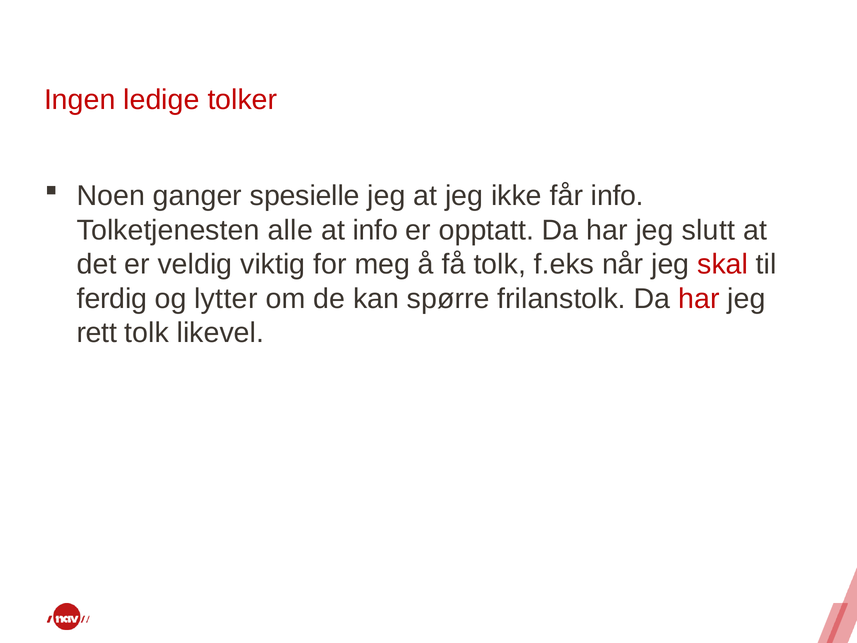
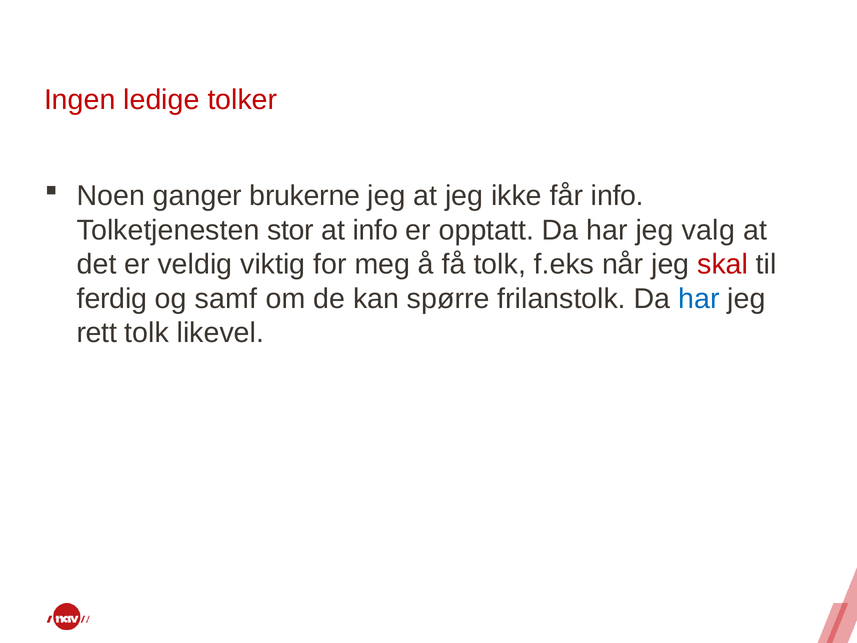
spesielle: spesielle -> brukerne (305, 196)
alle: alle -> stor (291, 230)
slutt: slutt -> valg (708, 230)
lytter: lytter -> samf (226, 299)
har colour: red -> blue (699, 299)
